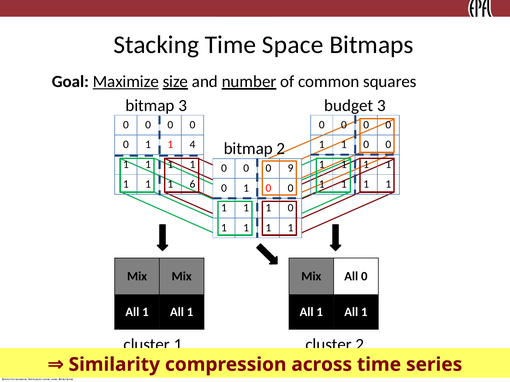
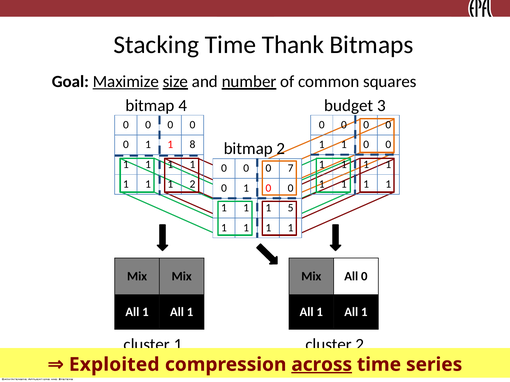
Space: Space -> Thank (293, 45)
bitmap 3: 3 -> 4 (183, 106)
4: 4 -> 8 (192, 145)
9: 9 -> 7 (291, 168)
1 6: 6 -> 2 (192, 184)
0: 0 -> 5 (291, 208)
Similarity: Similarity -> Exploited (114, 365)
across underline: none -> present (322, 365)
